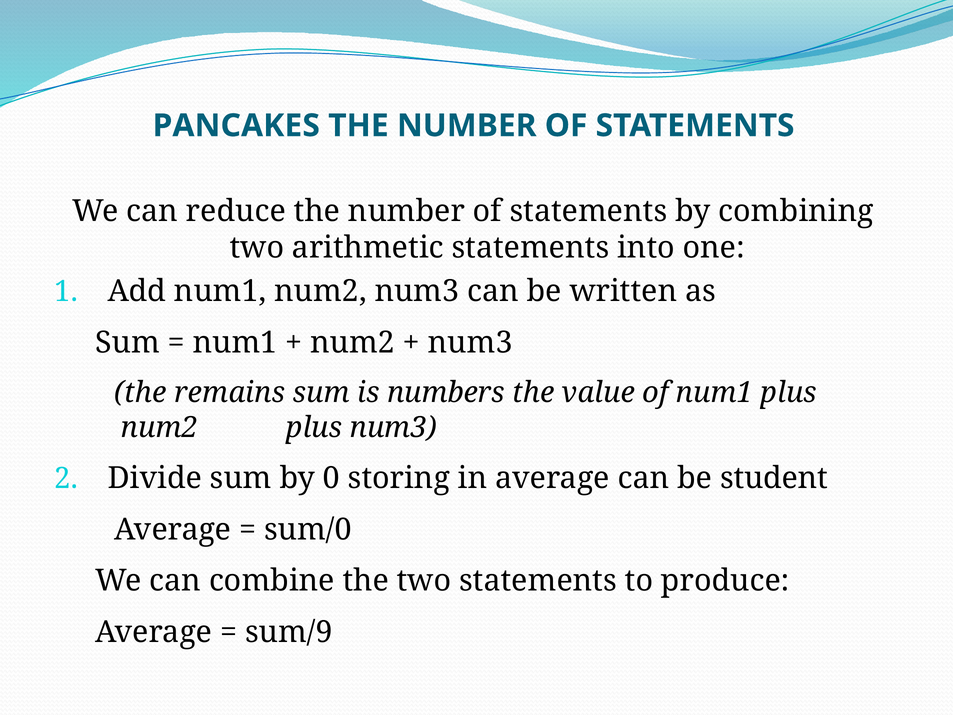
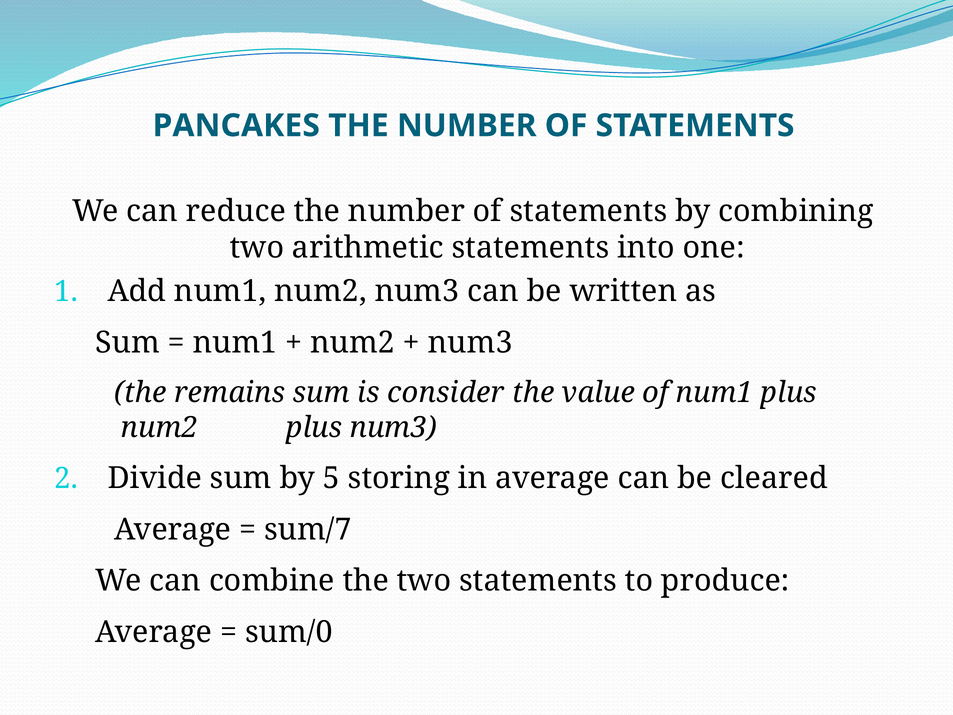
numbers: numbers -> consider (446, 392)
0: 0 -> 5 (331, 478)
student: student -> cleared (774, 478)
sum/0: sum/0 -> sum/7 (308, 529)
sum/9: sum/9 -> sum/0 (289, 632)
